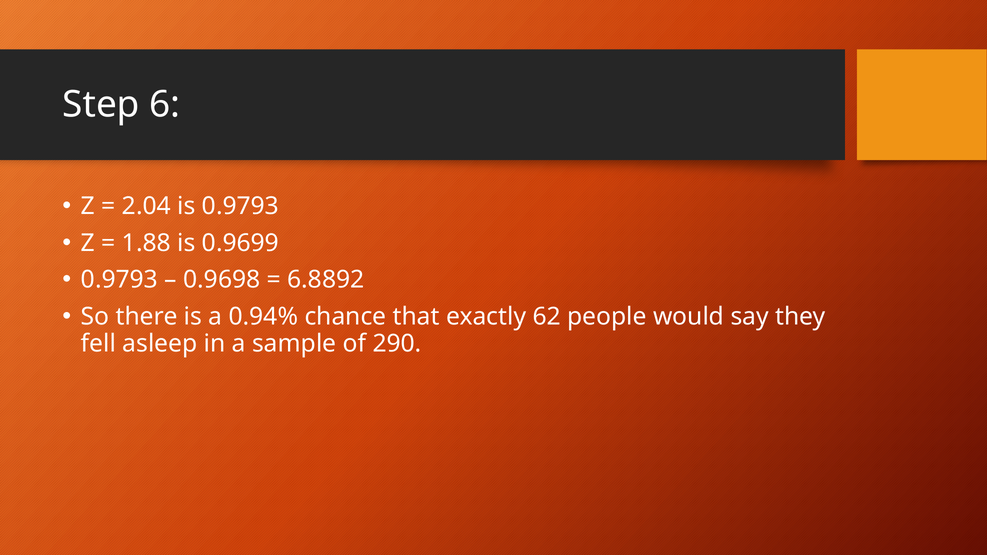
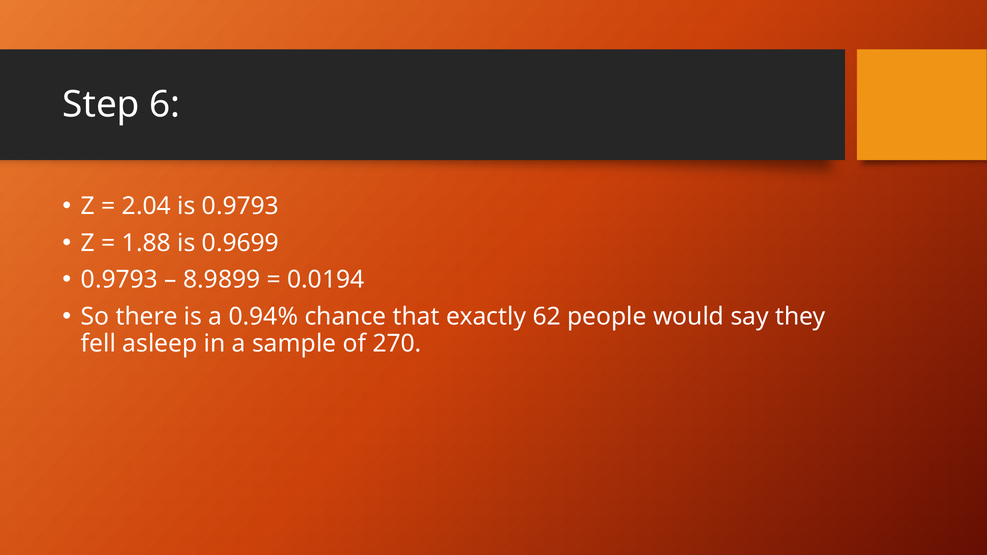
0.9698: 0.9698 -> 8.9899 (222, 280)
6.8892: 6.8892 -> 0.0194 (326, 280)
290: 290 -> 270 (397, 343)
